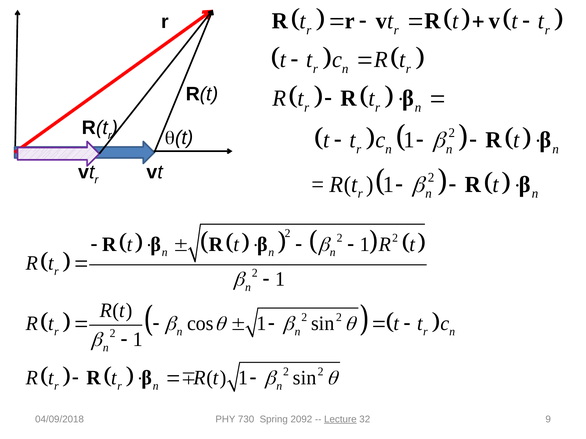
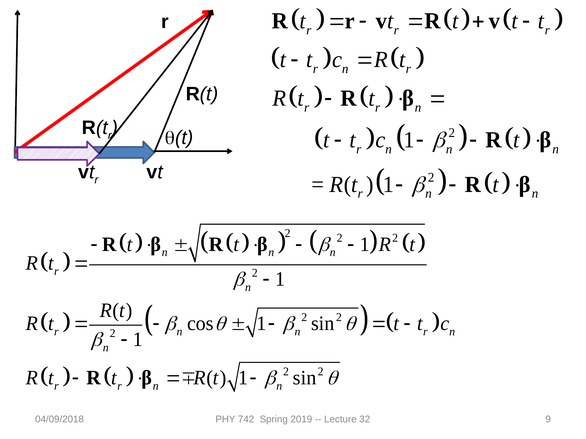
730: 730 -> 742 (246, 420)
2092: 2092 -> 2019 (301, 420)
Lecture underline: present -> none (340, 420)
